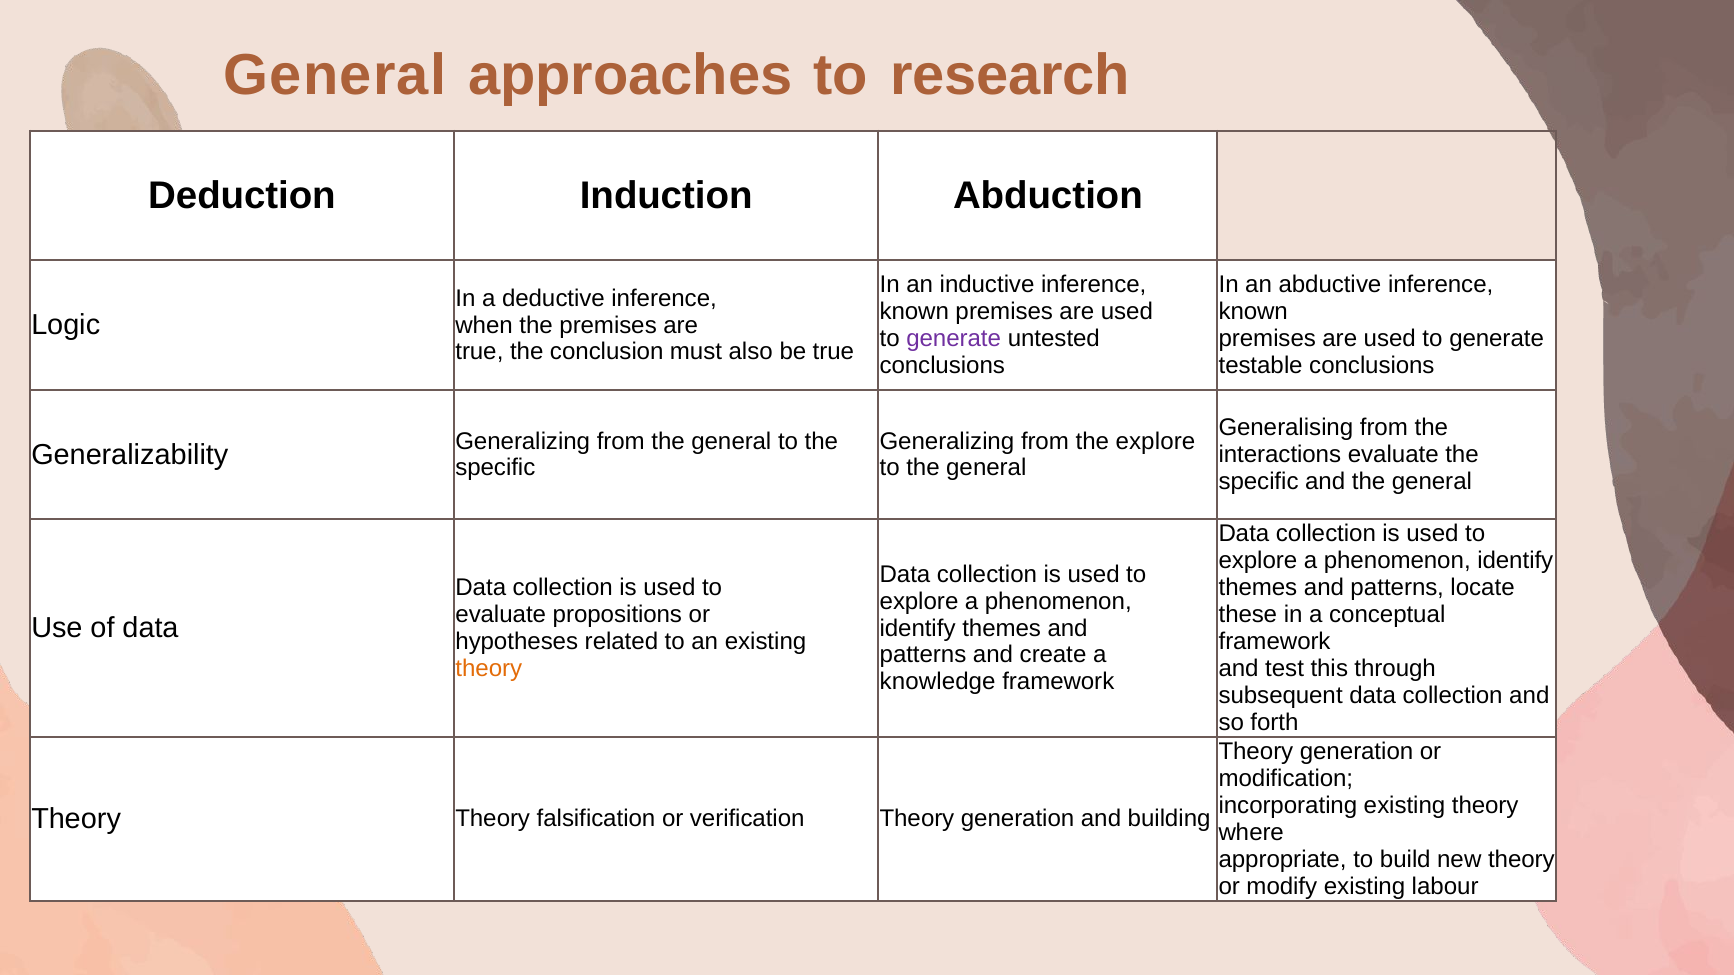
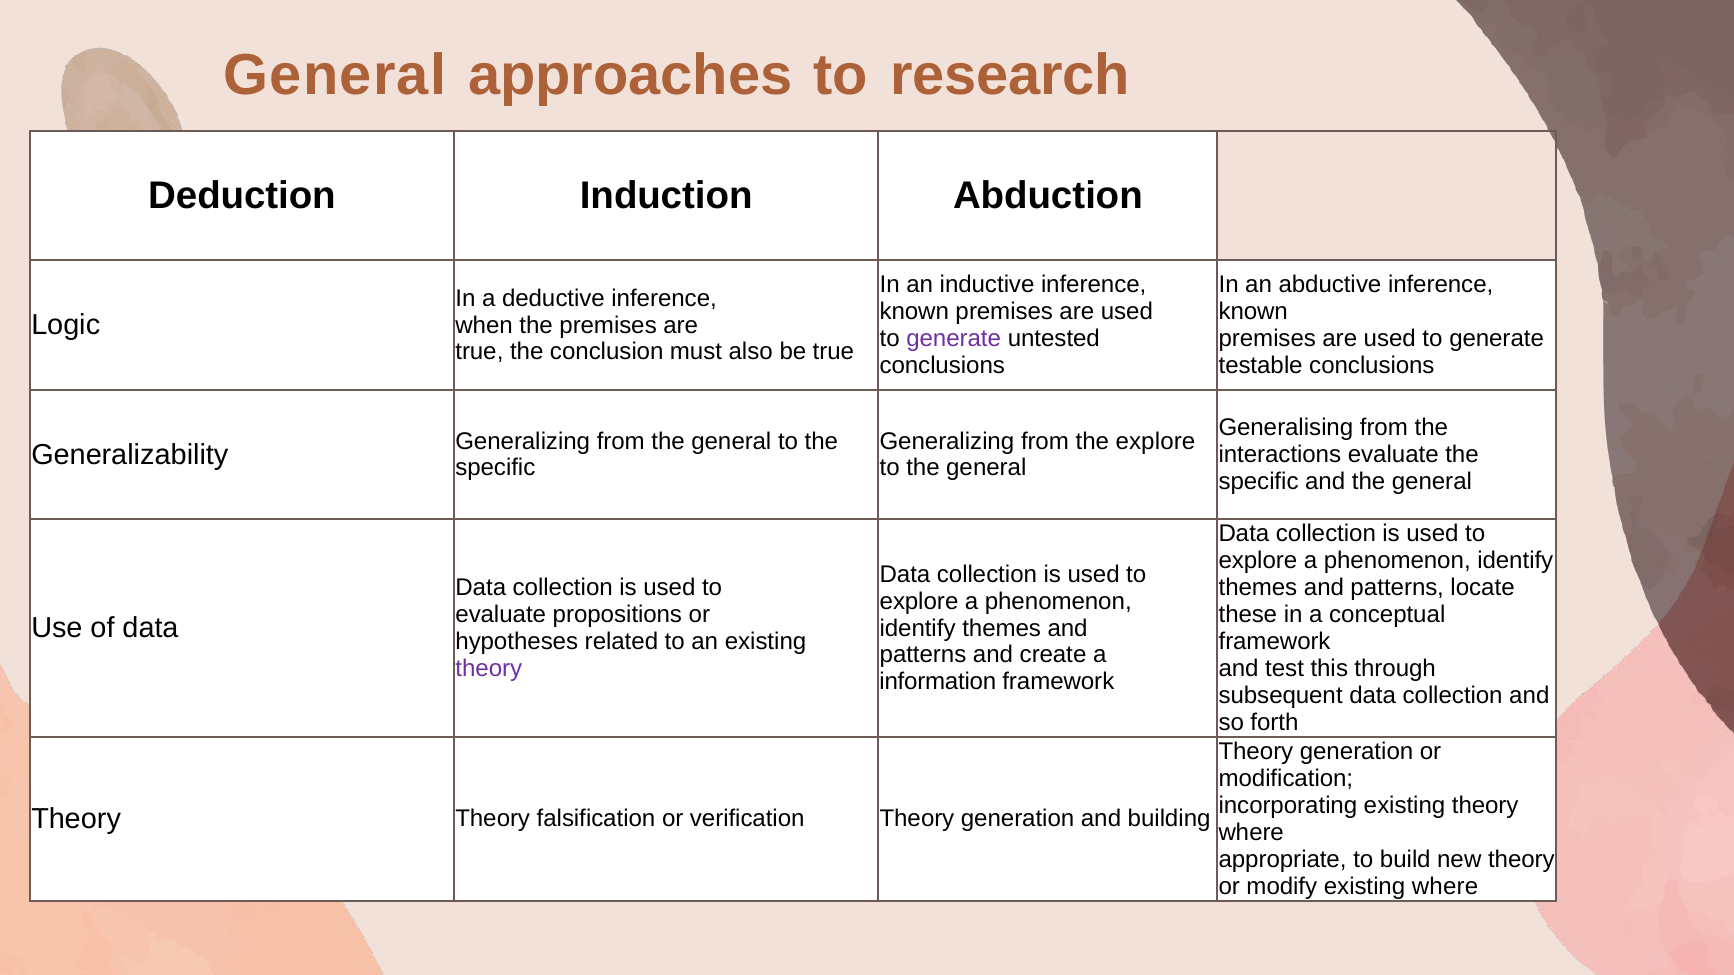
theory colour: orange -> purple (489, 669)
knowledge: knowledge -> information (938, 682)
existing labour: labour -> where (1445, 887)
